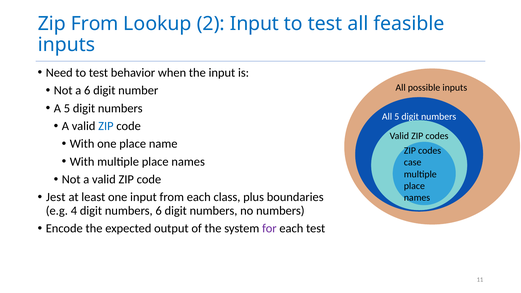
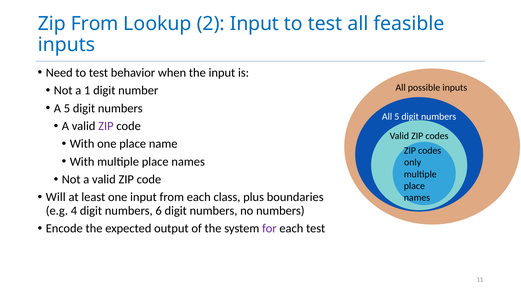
a 6: 6 -> 1 (87, 91)
ZIP colour: blue -> purple (106, 126)
case: case -> only (413, 162)
Jest: Jest -> Will (56, 197)
